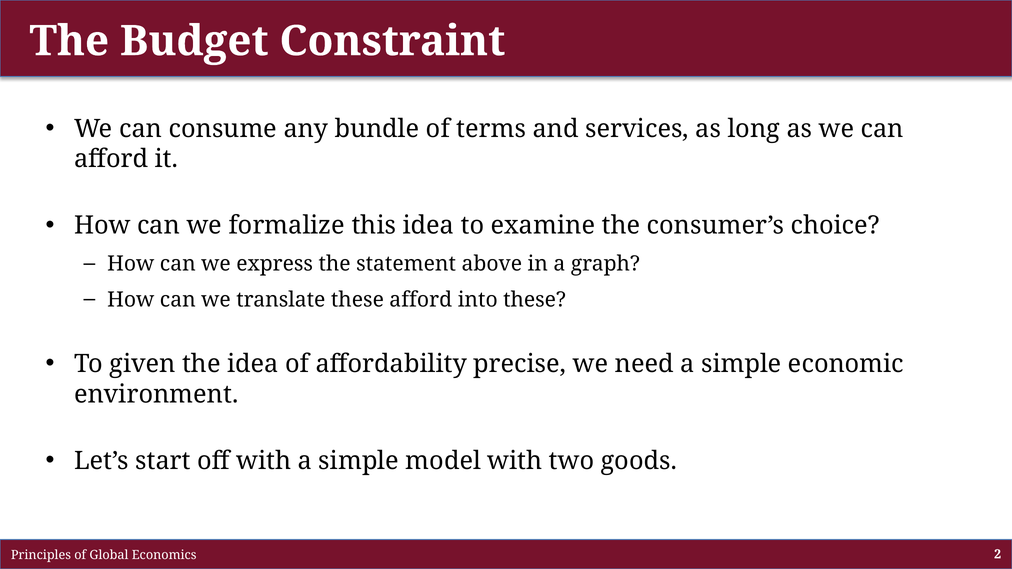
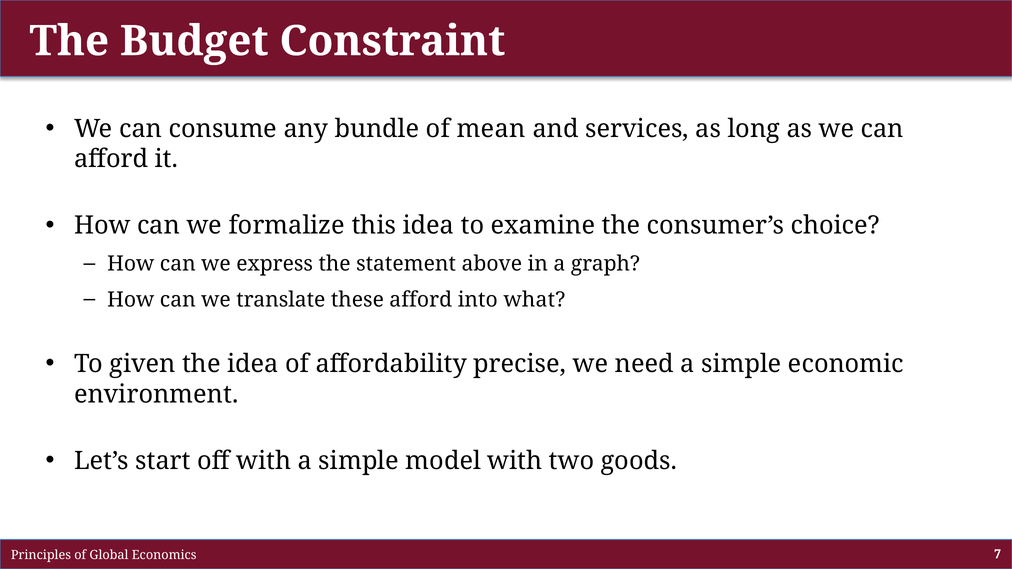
terms: terms -> mean (491, 129)
into these: these -> what (534, 300)
2: 2 -> 7 (998, 555)
